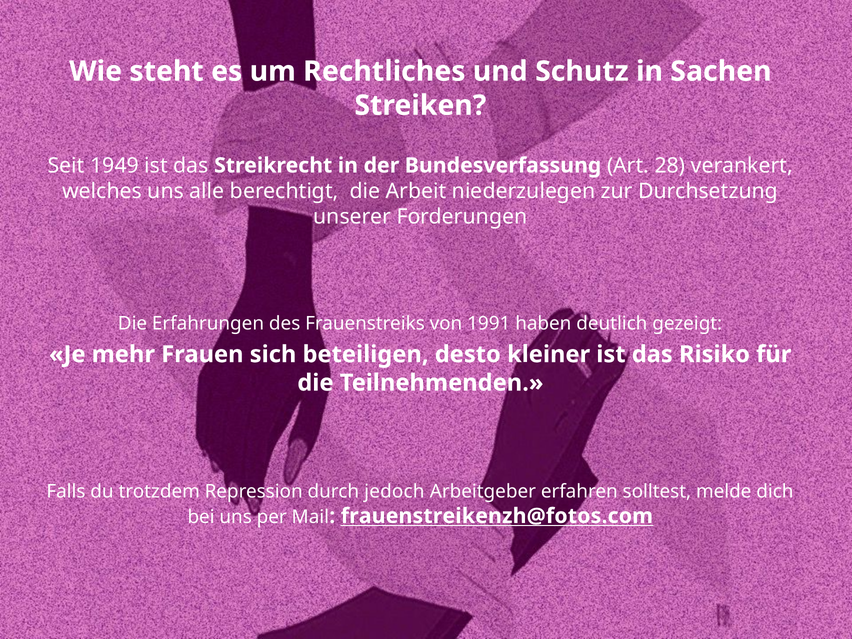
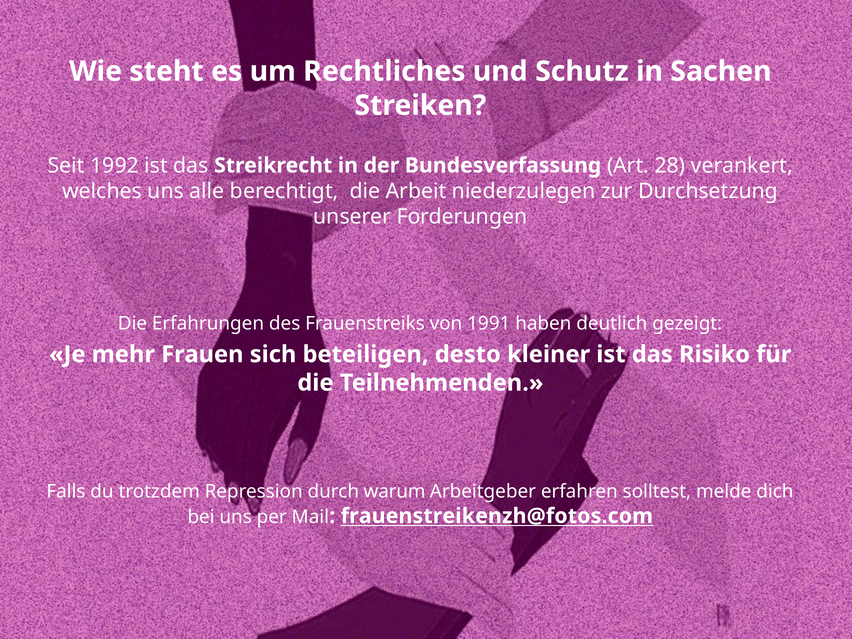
1949: 1949 -> 1992 (115, 165)
jedoch: jedoch -> warum (395, 492)
